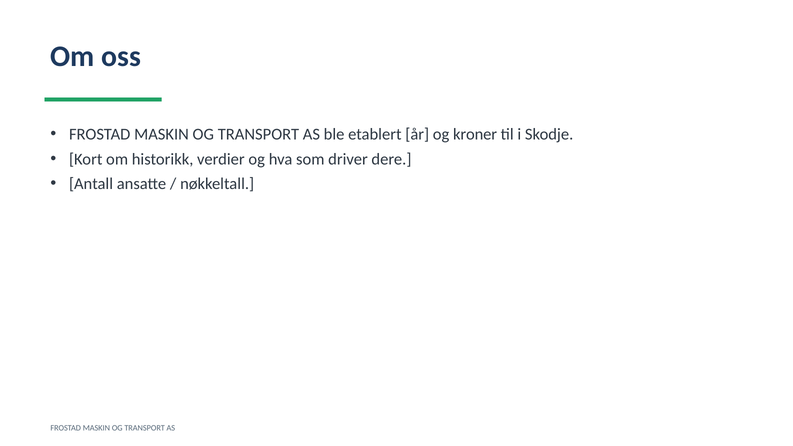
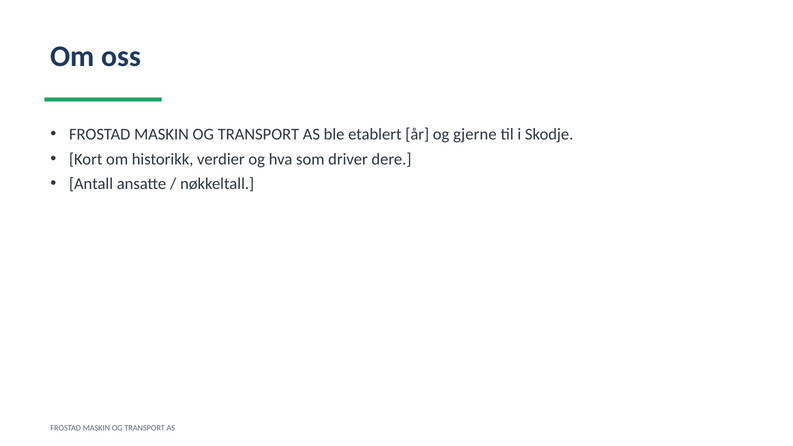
kroner: kroner -> gjerne (475, 134)
